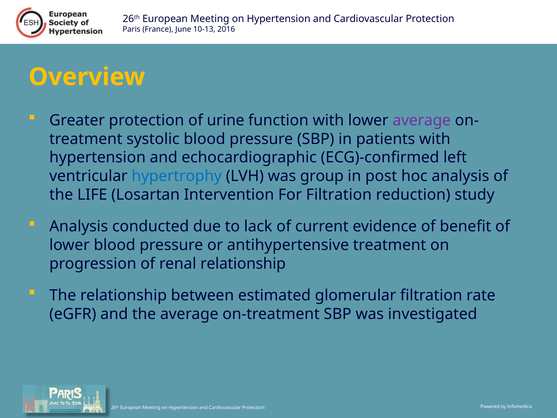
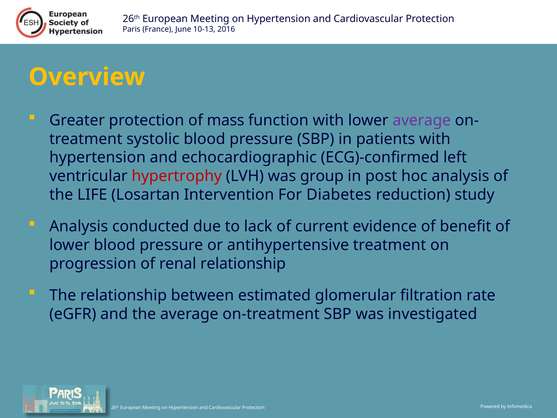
urine: urine -> mass (226, 120)
hypertrophy colour: blue -> red (177, 176)
For Filtration: Filtration -> Diabetes (339, 195)
